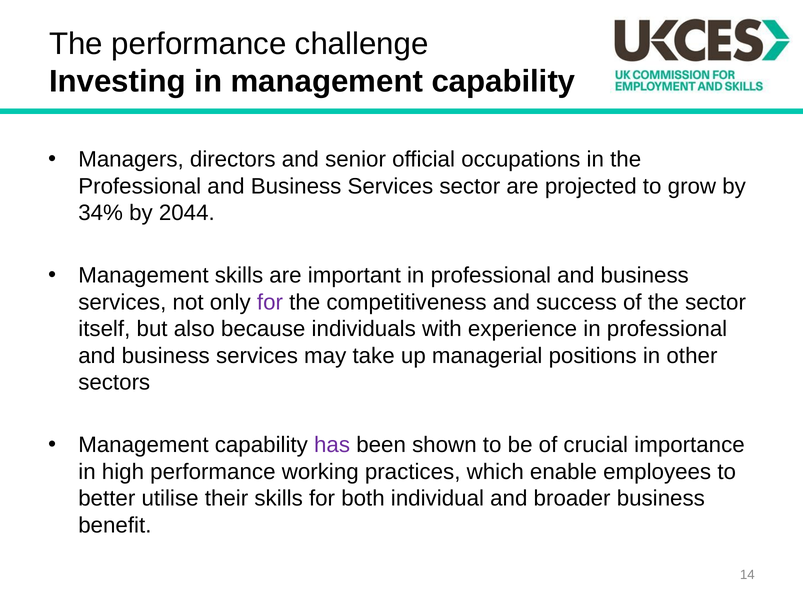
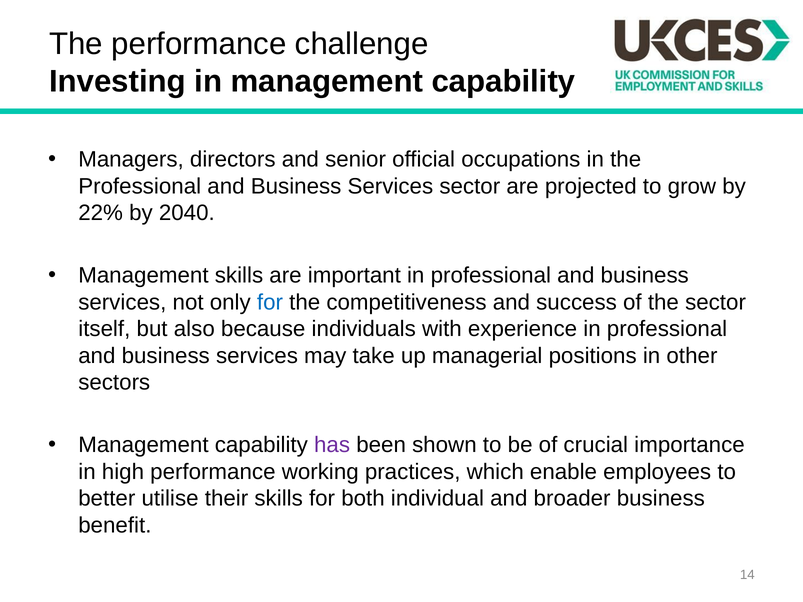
34%: 34% -> 22% (101, 213)
2044: 2044 -> 2040 (187, 213)
for colour: purple -> blue (270, 302)
